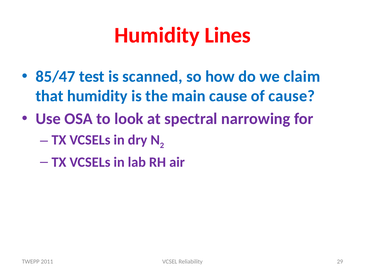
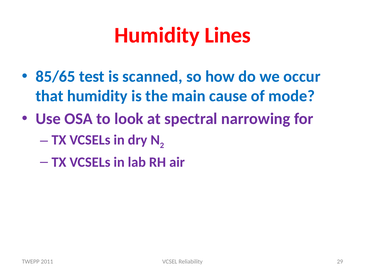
85/47: 85/47 -> 85/65 (55, 77)
claim: claim -> occur (302, 77)
of cause: cause -> mode (292, 96)
